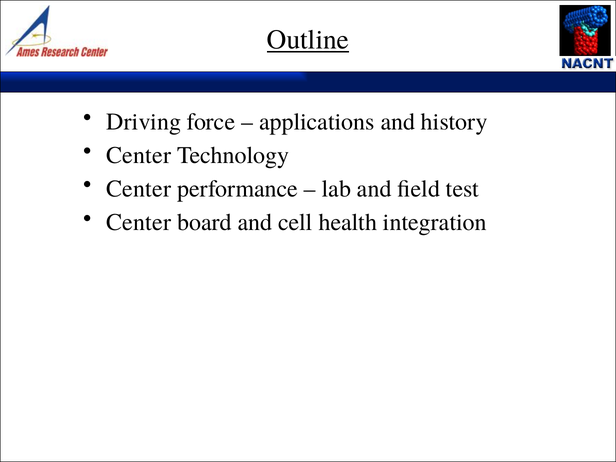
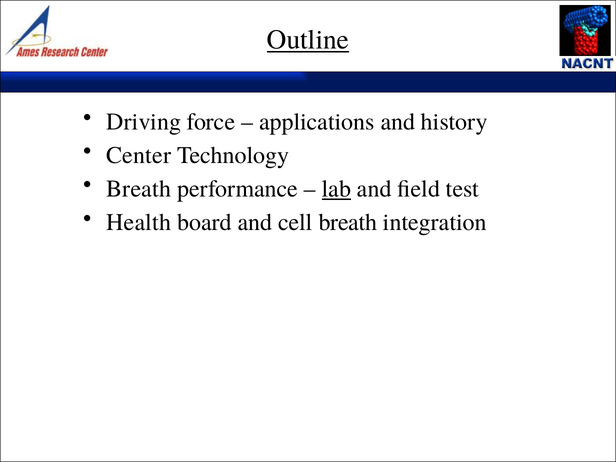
Center: Center -> Breath (139, 189)
lab underline: none -> present (336, 189)
Center: Center -> Health (139, 222)
cell health: health -> breath (348, 222)
